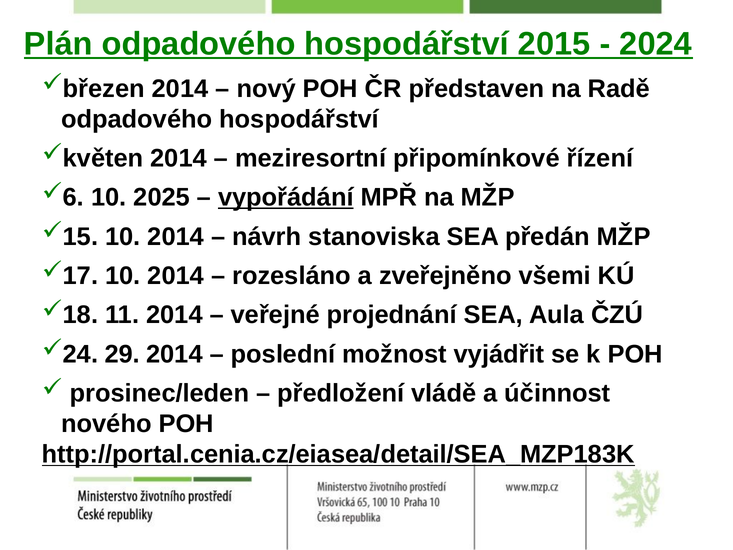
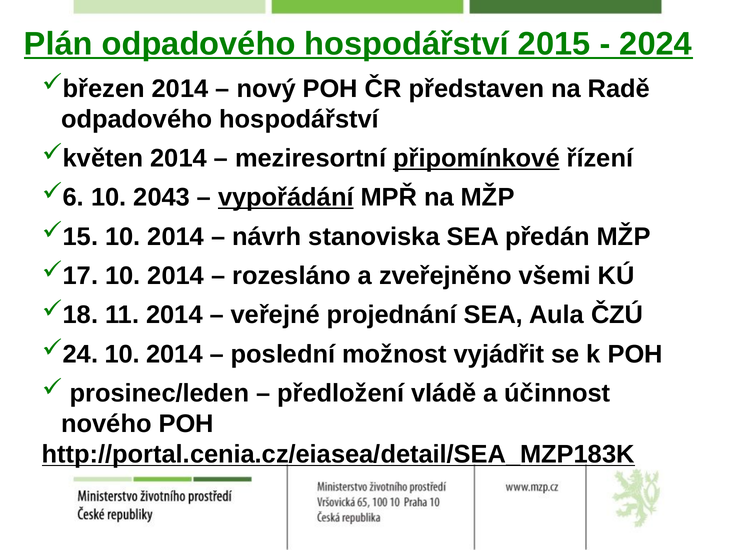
připomínkové underline: none -> present (476, 158)
2025: 2025 -> 2043 (162, 197)
29: 29 -> 10 (122, 354)
